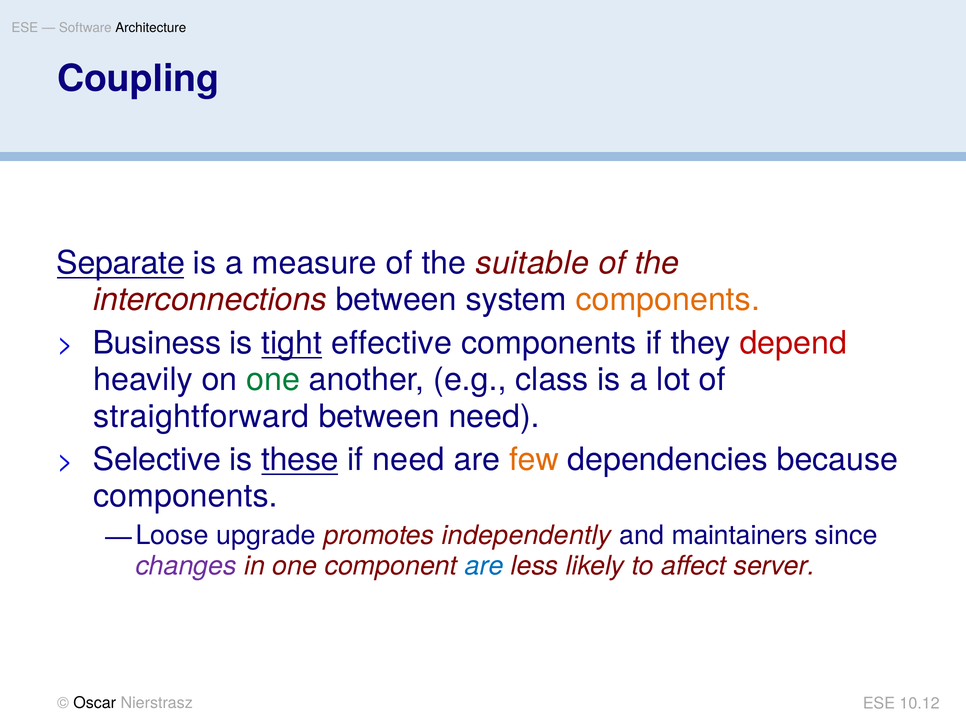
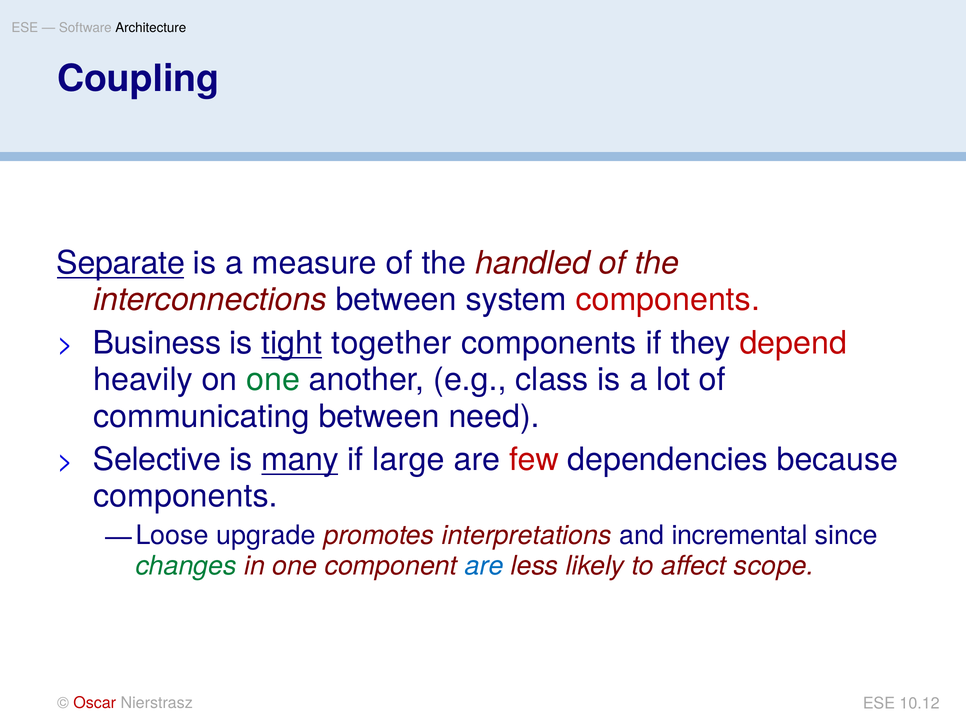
suitable: suitable -> handled (533, 263)
components colour: orange -> red (668, 300)
effective: effective -> together (391, 343)
straightforward: straightforward -> communicating (201, 416)
these: these -> many (300, 459)
if need: need -> large (408, 459)
few colour: orange -> red (534, 459)
independently: independently -> interpretations (527, 535)
maintainers: maintainers -> incremental (740, 535)
changes colour: purple -> green (186, 566)
server: server -> scope (774, 566)
Oscar colour: black -> red (95, 703)
